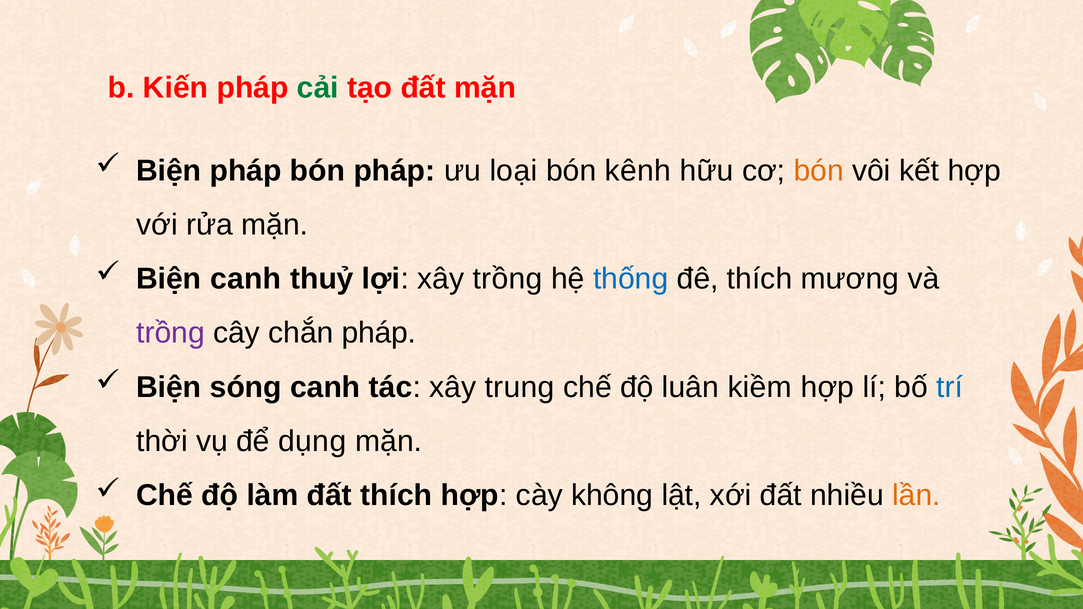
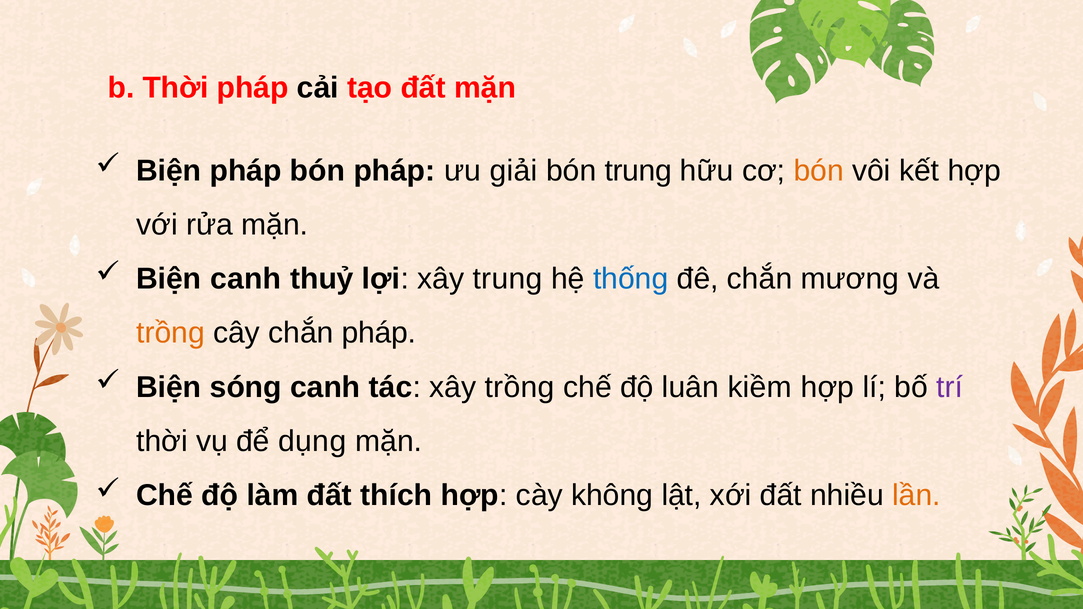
b Kiến: Kiến -> Thời (176, 88)
cải colour: green -> black (318, 88)
loại: loại -> giải (513, 171)
bón kênh: kênh -> trung (638, 171)
xây trồng: trồng -> trung (507, 279)
đê thích: thích -> chắn (760, 279)
trồng colour: purple -> orange (171, 333)
xây trung: trung -> trồng (520, 387)
trí colour: blue -> purple (950, 387)
